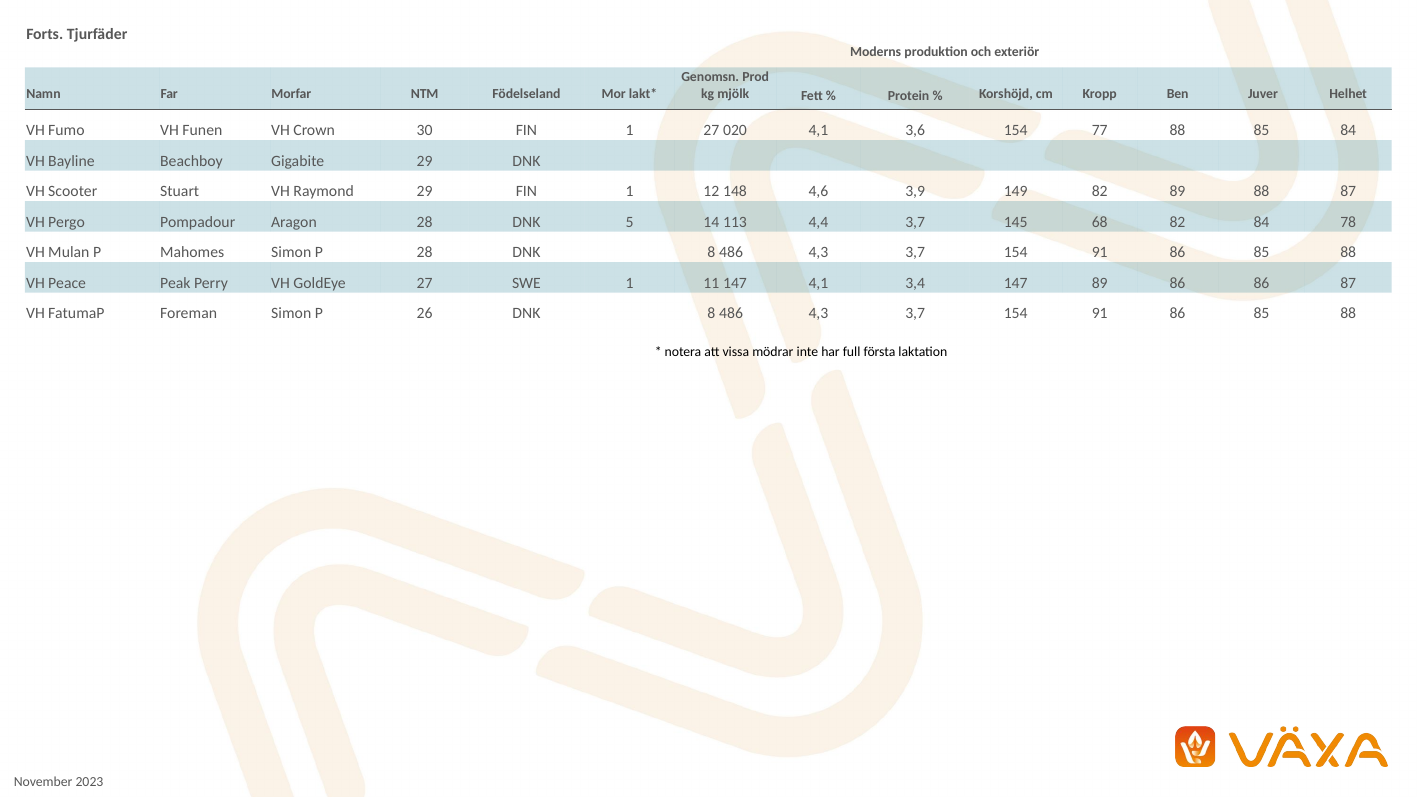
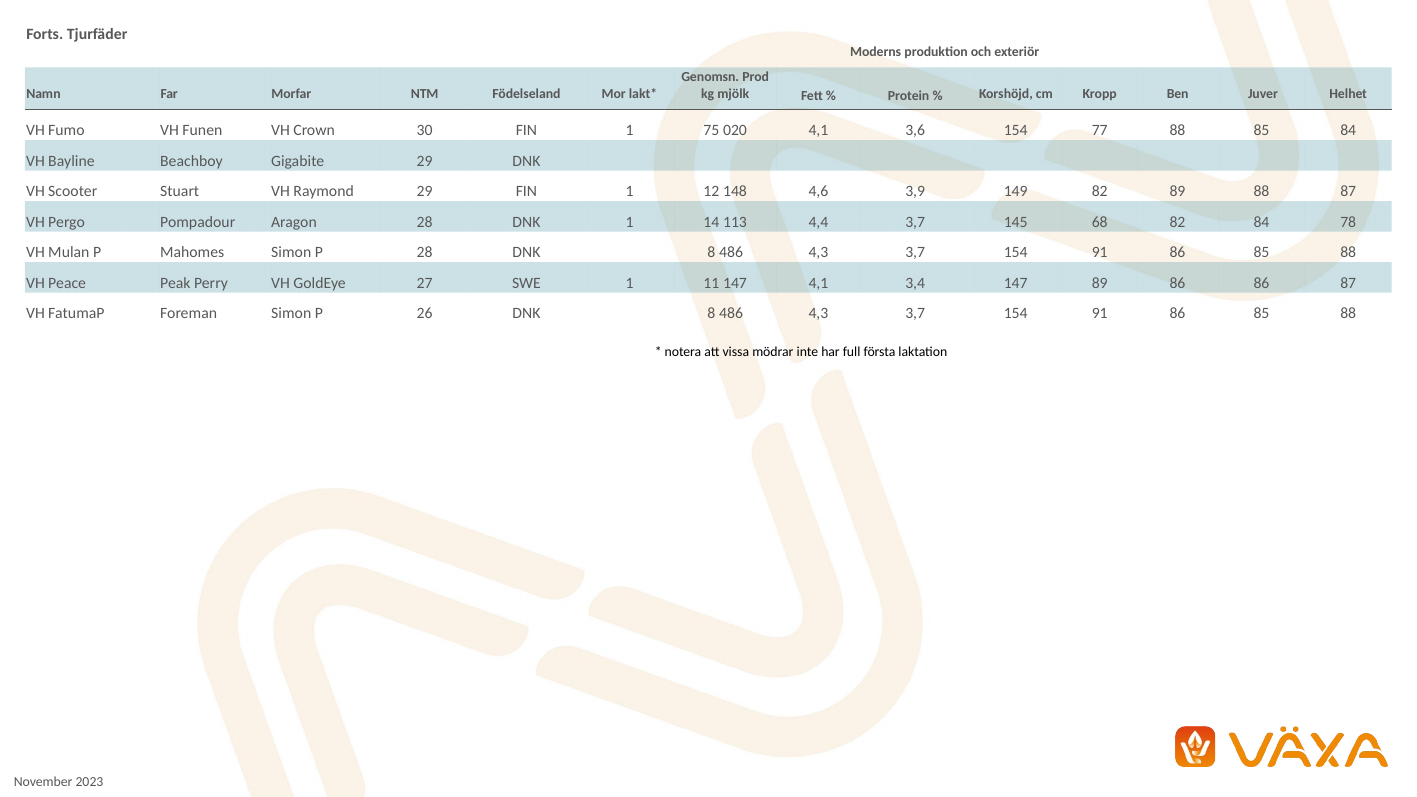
1 27: 27 -> 75 (711, 131)
DNK 5: 5 -> 1 (630, 222)
